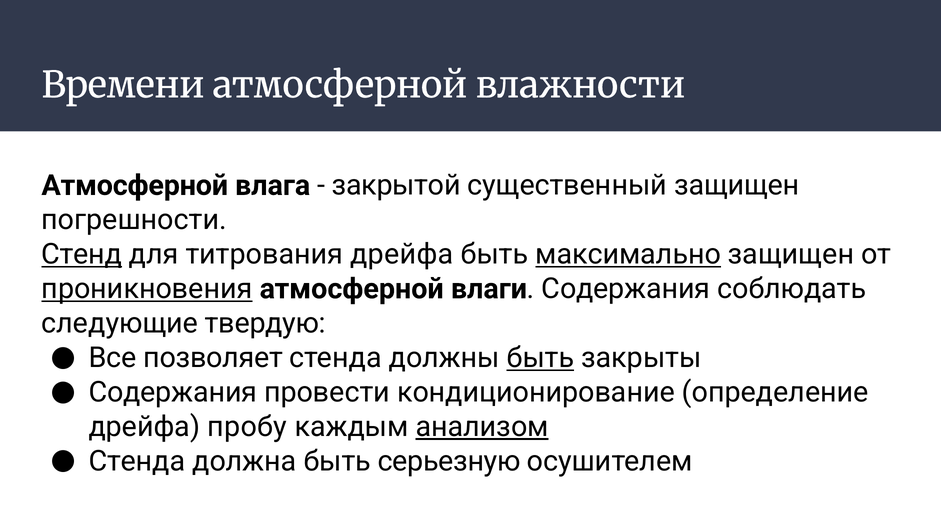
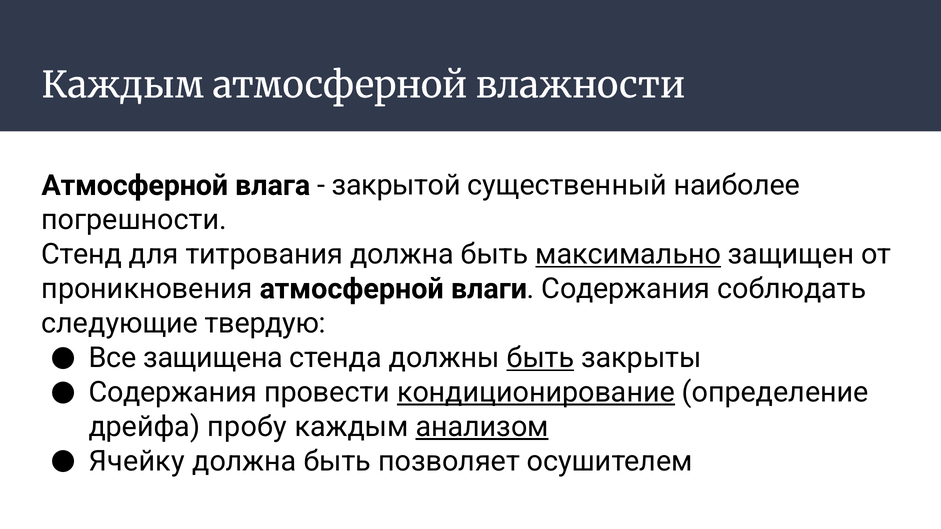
Времени: Времени -> Каждым (123, 85)
существенный защищен: защищен -> наиболее (737, 186)
Стенд underline: present -> none (82, 255)
титрования дрейфа: дрейфа -> должна (402, 255)
проникновения underline: present -> none (147, 289)
позволяет: позволяет -> защищена (213, 358)
кондиционирование underline: none -> present (536, 392)
Стенда: Стенда -> Ячейку (137, 461)
серьезную: серьезную -> позволяет (449, 461)
